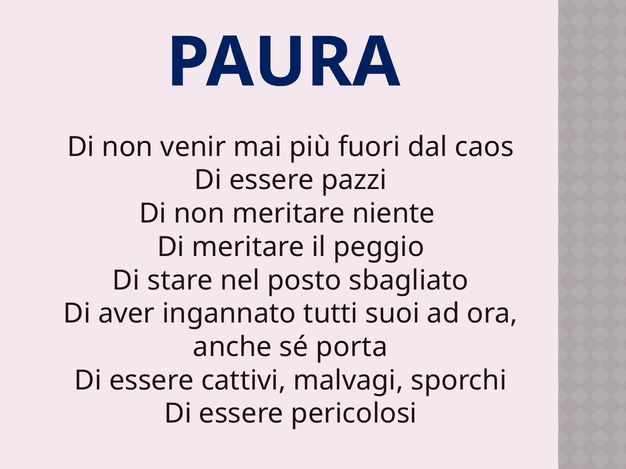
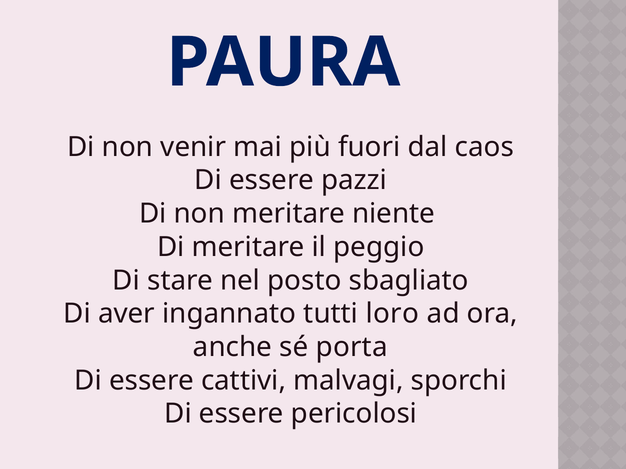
suoi: suoi -> loro (392, 314)
